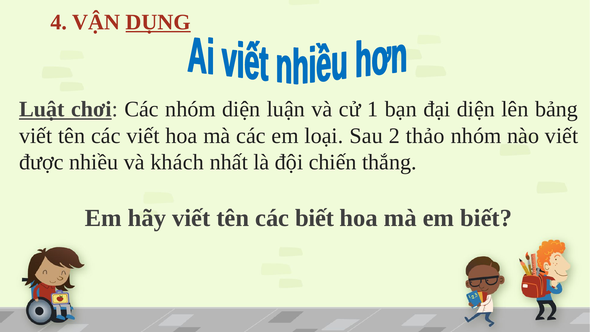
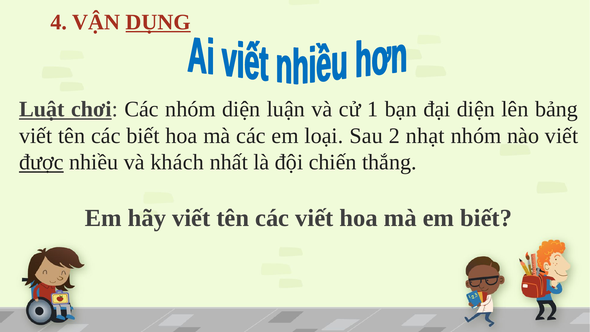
các viết: viết -> biết (143, 136)
thảo: thảo -> nhạt (425, 136)
được underline: none -> present (41, 162)
các biết: biết -> viết (314, 218)
